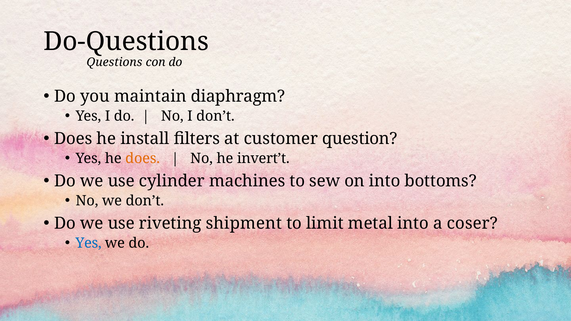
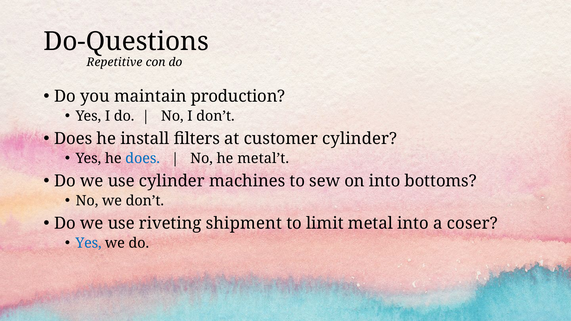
Questions: Questions -> Repetitive (114, 62)
diaphragm: diaphragm -> production (238, 97)
customer question: question -> cylinder (360, 139)
does colour: orange -> blue (143, 159)
invert’t: invert’t -> metal’t (263, 159)
